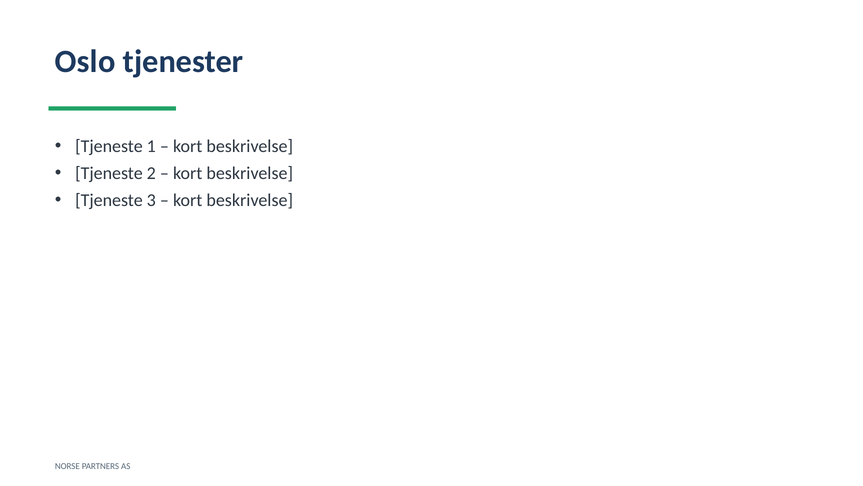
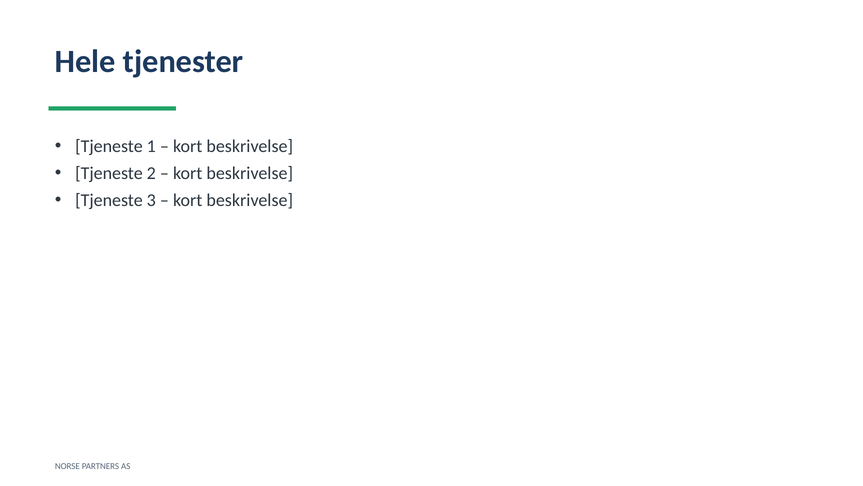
Oslo: Oslo -> Hele (85, 62)
